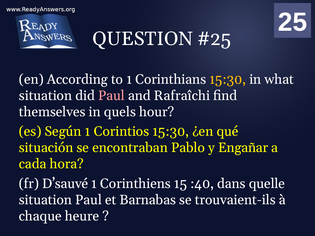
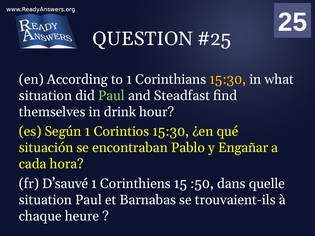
Paul colour: pink -> light green (111, 96)
Rafraîchi: Rafraîchi -> Steadfast (182, 96)
quels: quels -> drink (120, 112)
:40: :40 -> :50 (202, 184)
